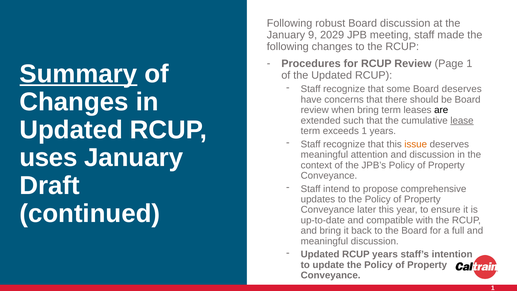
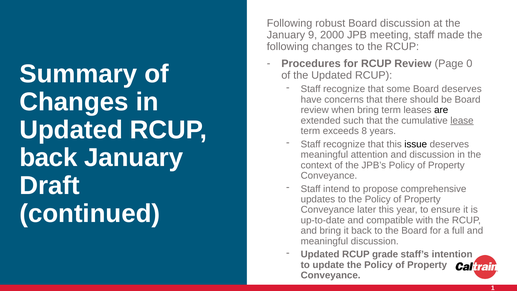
2029: 2029 -> 2000 (332, 35)
Page 1: 1 -> 0 (469, 64)
Summary underline: present -> none (78, 74)
exceeds 1: 1 -> 8 (364, 131)
issue colour: orange -> black (416, 144)
uses: uses -> back (48, 158)
RCUP years: years -> grade (385, 254)
